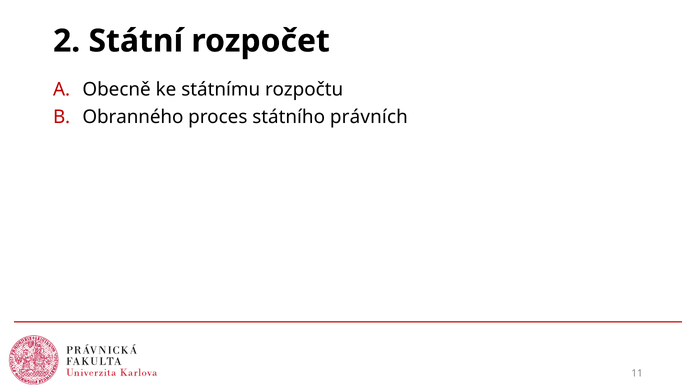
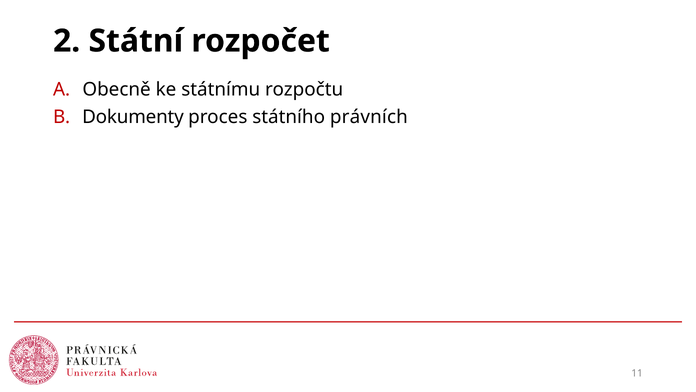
Obranného: Obranného -> Dokumenty (133, 117)
